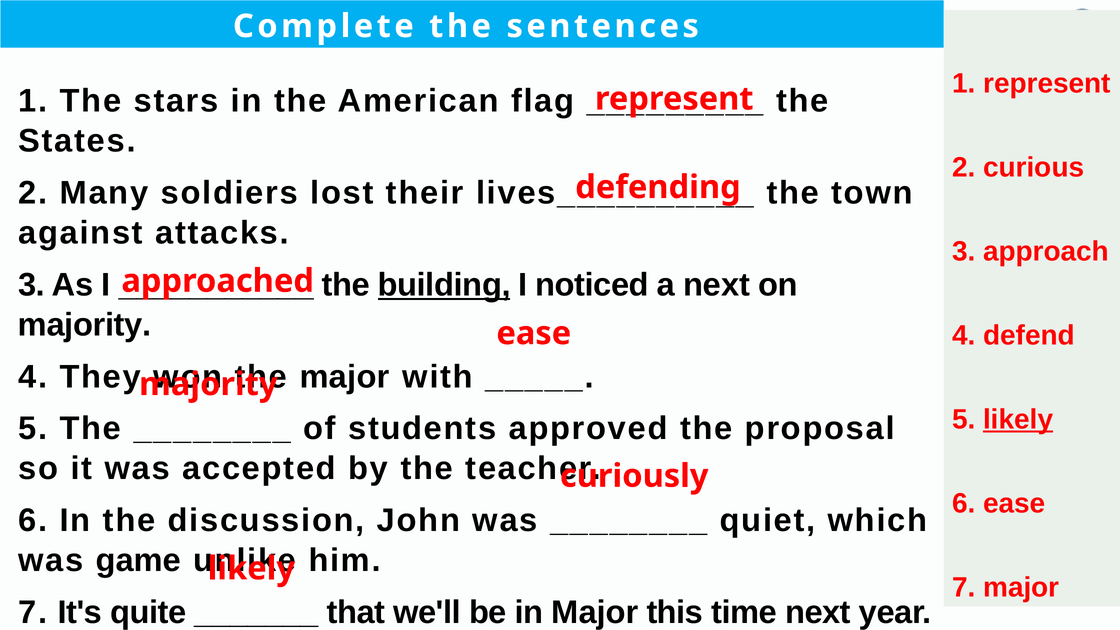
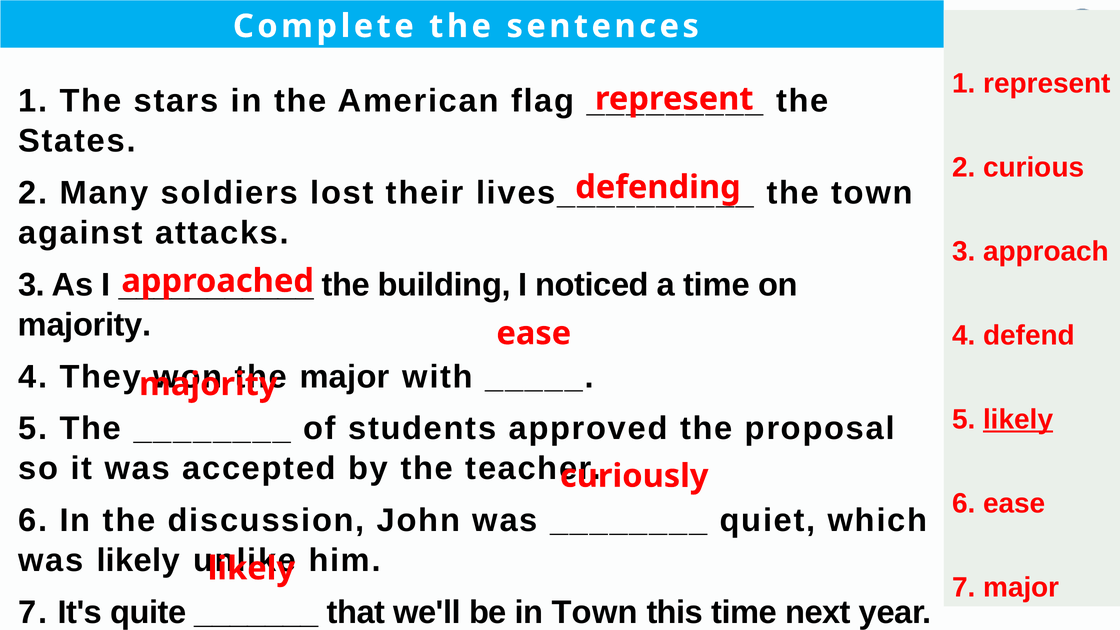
building underline: present -> none (444, 285)
a next: next -> time (717, 285)
was game: game -> likely (138, 561)
in Major: Major -> Town (595, 612)
